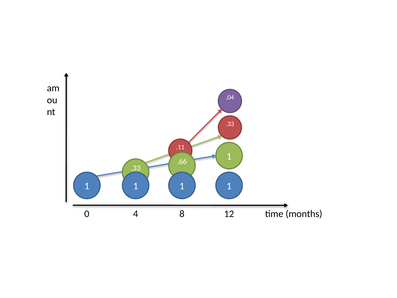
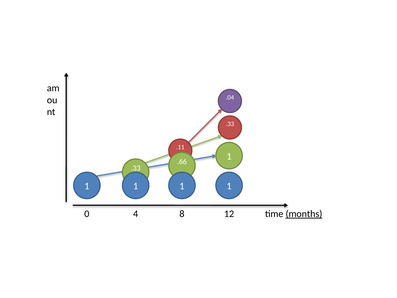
months underline: none -> present (304, 214)
